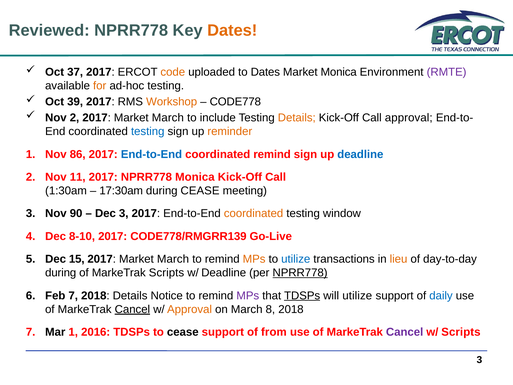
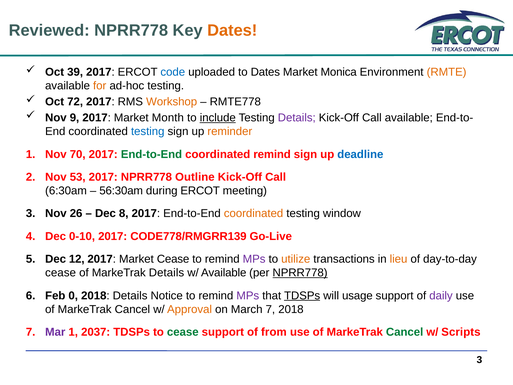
37: 37 -> 39 (75, 72)
code colour: orange -> blue (173, 72)
RMTE colour: purple -> orange (447, 72)
39: 39 -> 72 (75, 102)
CODE778: CODE778 -> RMTE778 (235, 102)
Nov 2: 2 -> 9 (74, 118)
March: March -> Month (168, 118)
include underline: none -> present (218, 118)
Details colour: orange -> purple (297, 118)
Call approval: approval -> available (409, 118)
86: 86 -> 70 (78, 154)
End-to-End colour: blue -> green (151, 154)
11: 11 -> 53 (78, 177)
NPRR778 Monica: Monica -> Outline (195, 177)
1:30am: 1:30am -> 6:30am (66, 191)
17:30am: 17:30am -> 56:30am (121, 191)
during CEASE: CEASE -> ERCOT (200, 191)
90: 90 -> 26 (76, 213)
Dec 3: 3 -> 8 (124, 213)
8-10: 8-10 -> 0-10 (82, 236)
15: 15 -> 12 (77, 259)
March: March -> Cease (173, 259)
MPs colour: orange -> purple (254, 259)
utilize colour: blue -> orange (296, 259)
during: during -> cease (61, 273)
MarkeTrak Scripts: Scripts -> Details (166, 273)
w/ Deadline: Deadline -> Available (224, 273)
Feb 7: 7 -> 0 (73, 295)
will utilize: utilize -> usage (357, 295)
daily colour: blue -> purple (441, 295)
Cancel underline: present -> none (132, 309)
March 8: 8 -> 7 (270, 309)
Mar colour: black -> purple (55, 332)
2016: 2016 -> 2037 (96, 332)
cease colour: black -> green (183, 332)
Cancel colour: purple -> green (405, 332)
